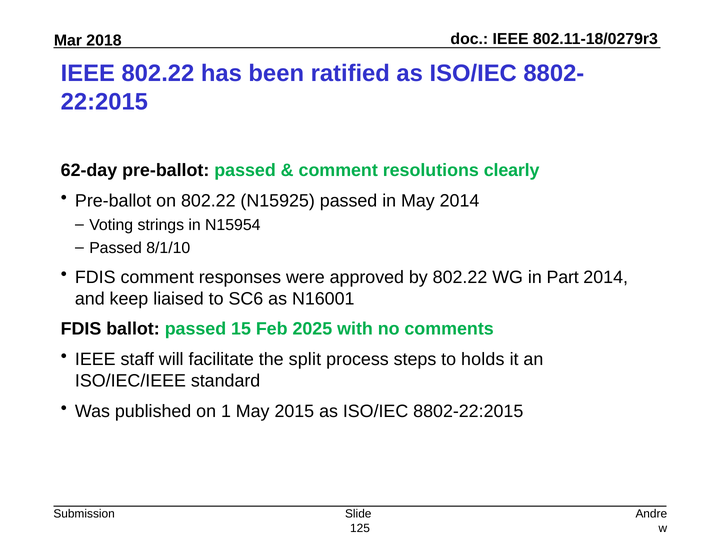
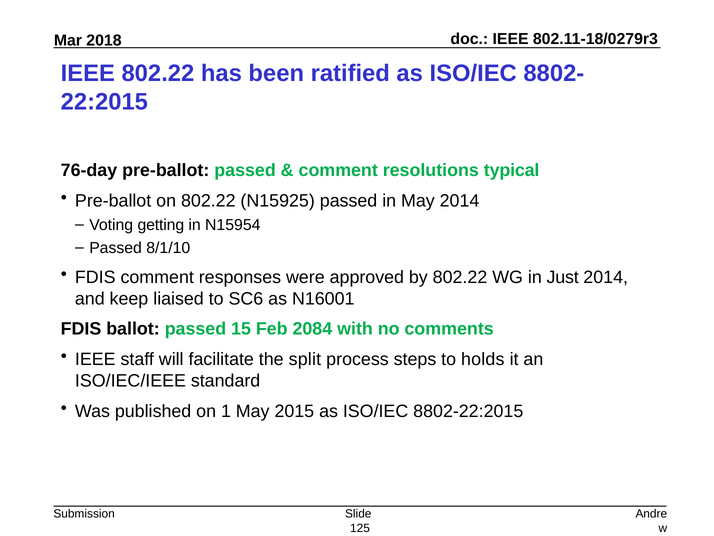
62-day: 62-day -> 76-day (89, 170)
clearly: clearly -> typical (512, 170)
strings: strings -> getting (161, 225)
Part: Part -> Just (563, 277)
2025: 2025 -> 2084 (312, 329)
